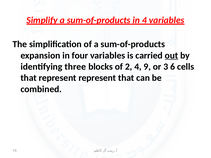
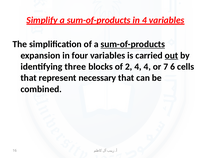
sum-of-products underline: none -> present (133, 44)
4 9: 9 -> 4 (147, 67)
3: 3 -> 7 (166, 67)
represent represent: represent -> necessary (97, 78)
